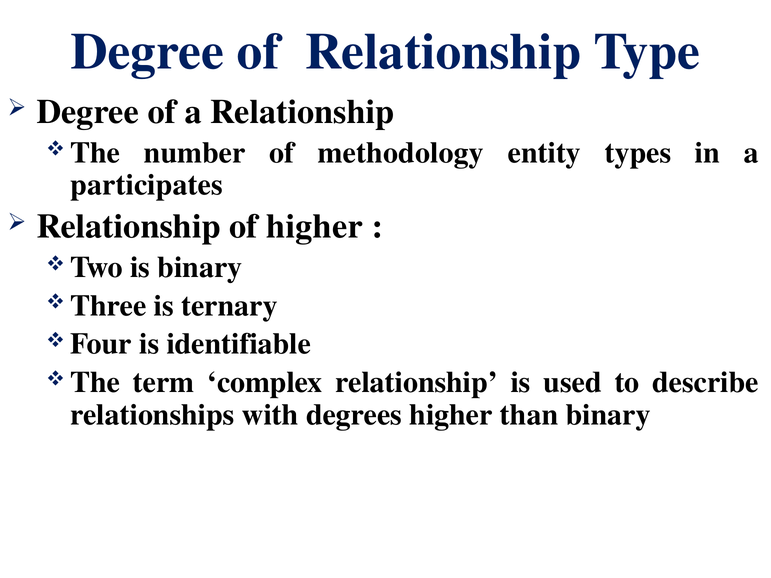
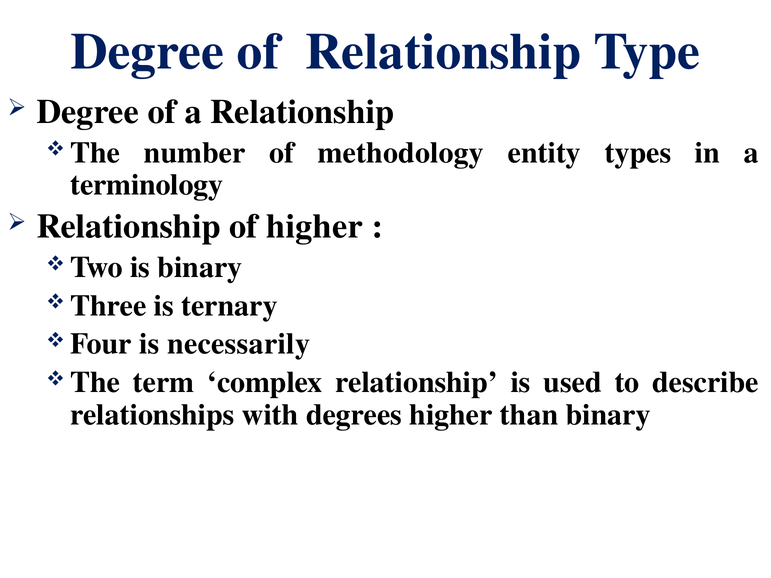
participates: participates -> terminology (147, 185)
identifiable: identifiable -> necessarily (239, 344)
